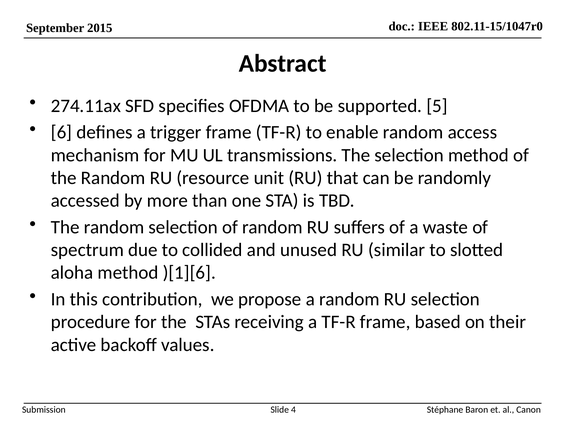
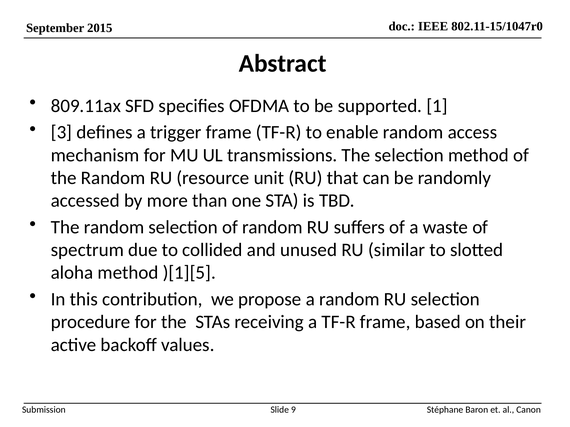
274.11ax: 274.11ax -> 809.11ax (86, 106)
5: 5 -> 1 (437, 106)
6: 6 -> 3 (61, 132)
)[1][6: )[1][6 -> )[1][5 (189, 273)
4: 4 -> 9 (293, 410)
